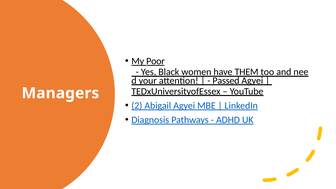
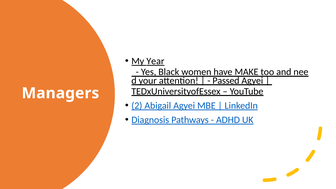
Poor: Poor -> Year (155, 61)
THEM: THEM -> MAKE (247, 72)
